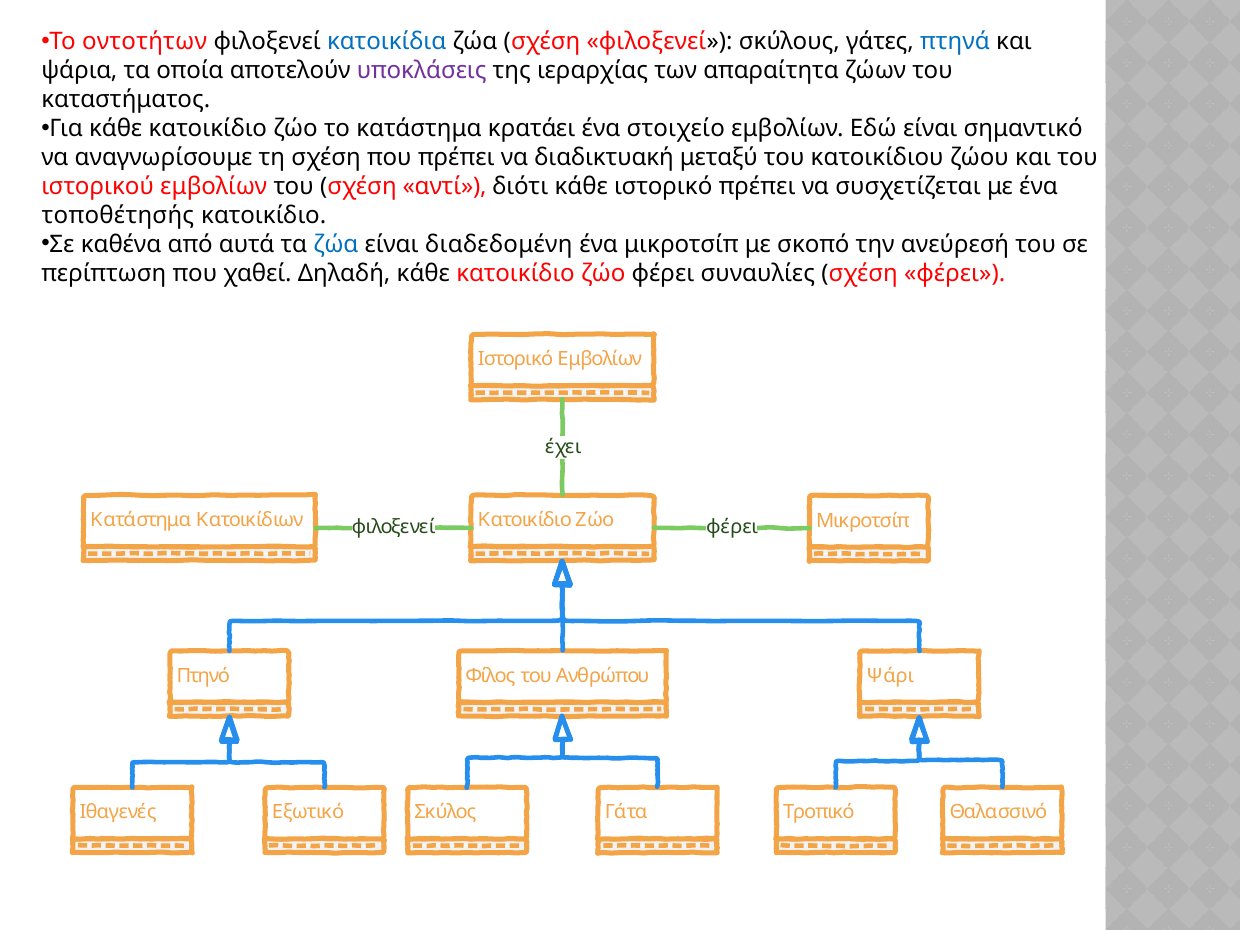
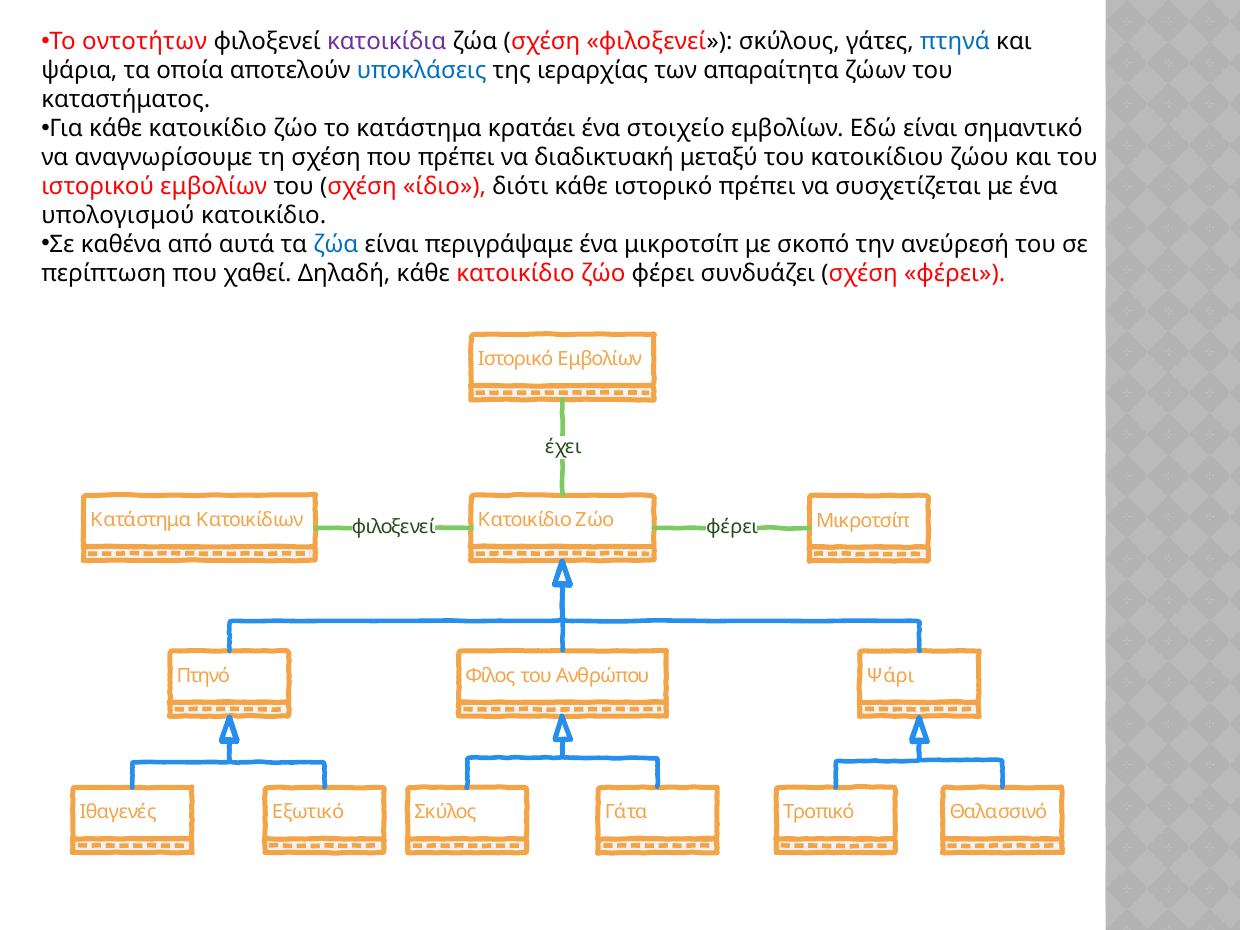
κατοικίδια colour: blue -> purple (387, 42)
υποκλάσεις colour: purple -> blue (422, 71)
αντί: αντί -> ίδιο (445, 186)
τοποθέτησής: τοποθέτησής -> υπολογισμού (118, 215)
διαδεδομένη: διαδεδομένη -> περιγράψαμε (499, 244)
συναυλίες: συναυλίες -> συνδυάζει (758, 273)
